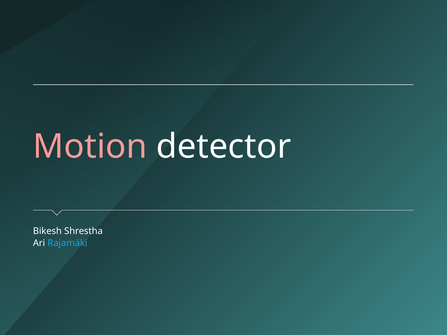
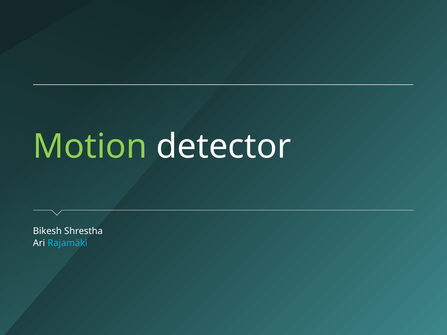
Motion colour: pink -> light green (90, 147)
